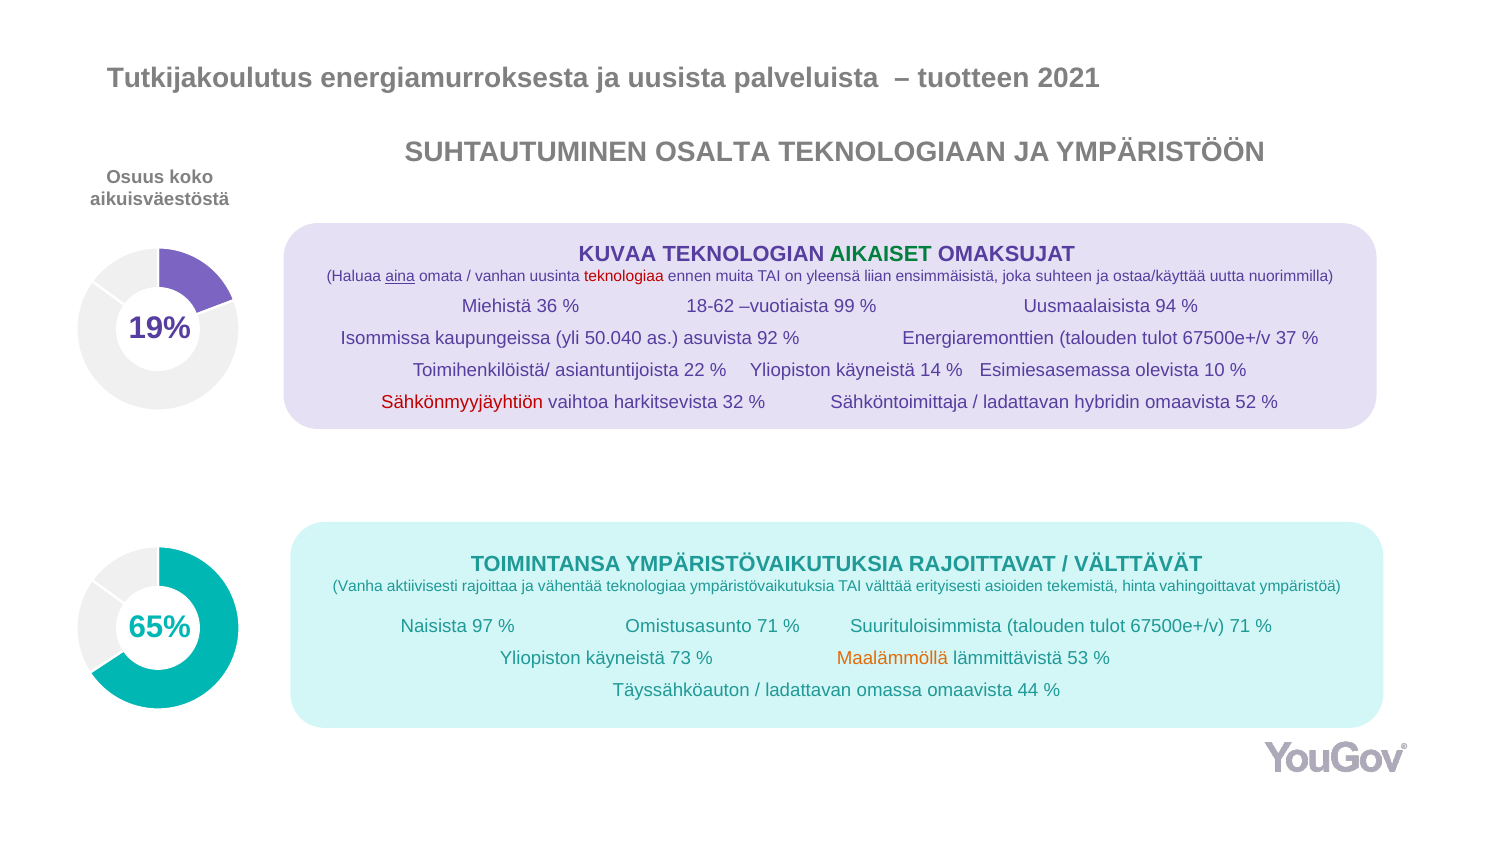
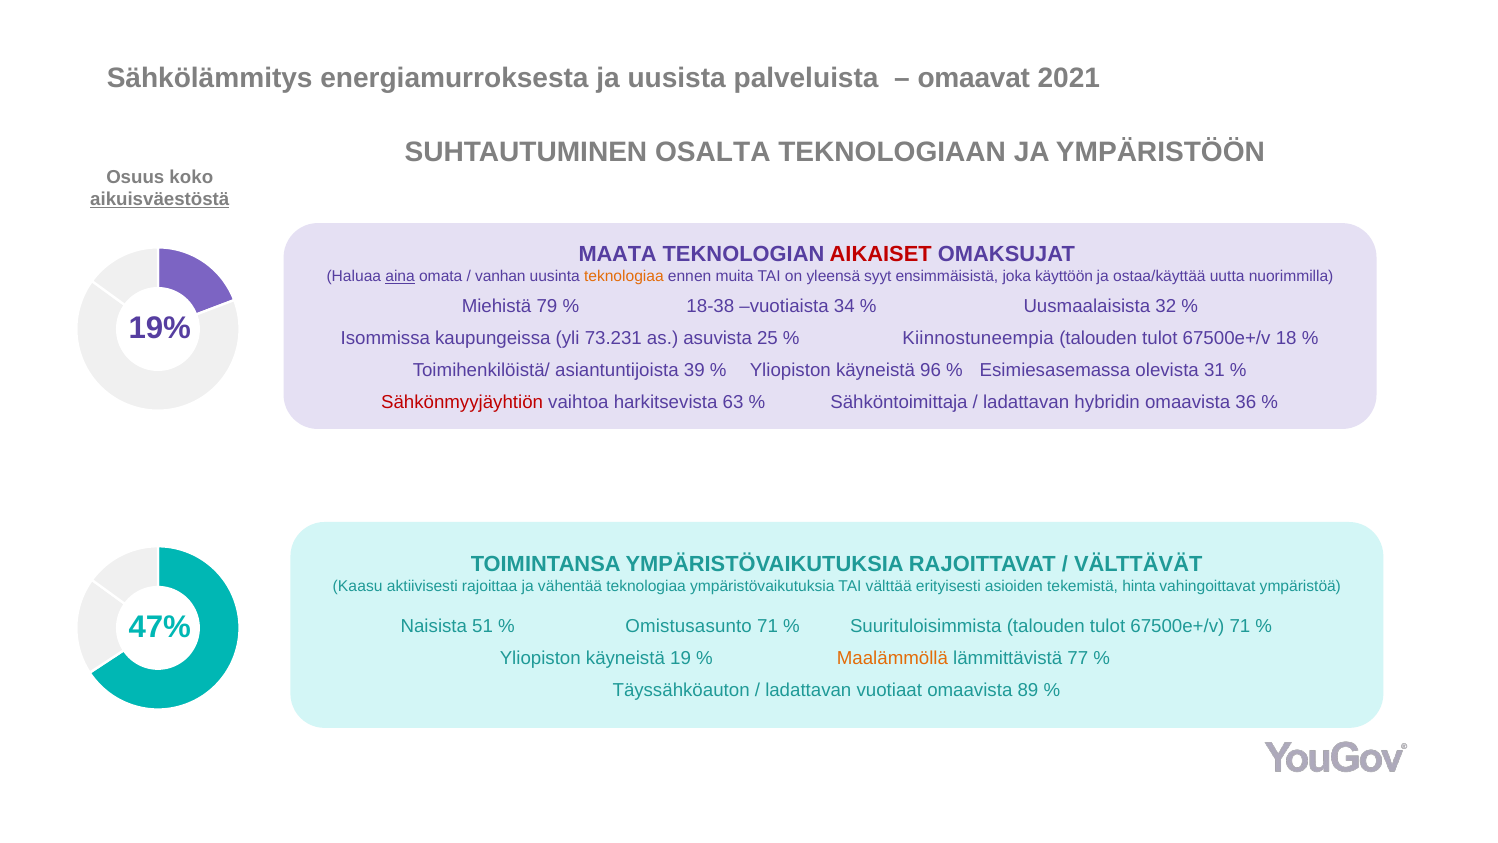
Tutkijakoulutus: Tutkijakoulutus -> Sähkölämmitys (210, 79)
tuotteen: tuotteen -> omaavat (974, 79)
aikuisväestöstä underline: none -> present (160, 199)
KUVAA: KUVAA -> MAATA (618, 254)
AIKAISET colour: green -> red (881, 254)
teknologiaa colour: red -> orange (624, 276)
liian: liian -> syyt (878, 276)
suhteen: suhteen -> käyttöön (1064, 276)
36: 36 -> 79 (547, 307)
18-62: 18-62 -> 18-38 (710, 307)
99: 99 -> 34 (844, 307)
94: 94 -> 32 (1166, 307)
50.040: 50.040 -> 73.231 (613, 338)
92: 92 -> 25 (767, 338)
Energiaremonttien: Energiaremonttien -> Kiinnostuneempia (978, 338)
37: 37 -> 18 (1286, 338)
22: 22 -> 39 (694, 370)
14: 14 -> 96 (931, 370)
10: 10 -> 31 (1214, 370)
32: 32 -> 63 (733, 402)
52: 52 -> 36 (1246, 402)
Vanha: Vanha -> Kaasu (358, 586)
65%: 65% -> 47% (160, 627)
97: 97 -> 51 (483, 626)
73: 73 -> 19 (680, 658)
53: 53 -> 77 (1078, 658)
omassa: omassa -> vuotiaat (889, 690)
44: 44 -> 89 (1028, 690)
